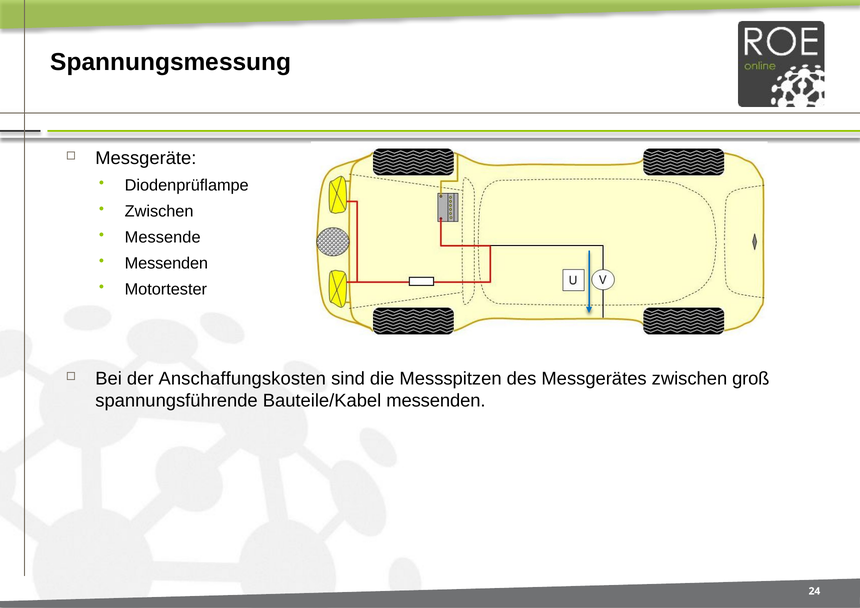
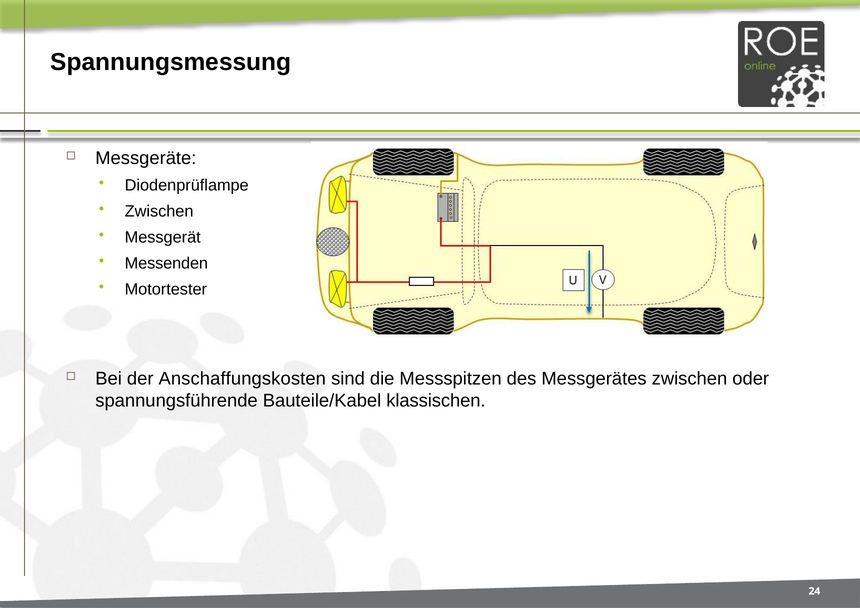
Messende: Messende -> Messgerät (163, 237)
groß: groß -> oder (751, 379)
Bauteile/Kabel messenden: messenden -> klassischen (436, 401)
